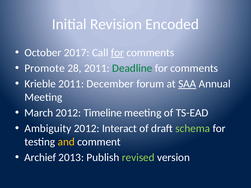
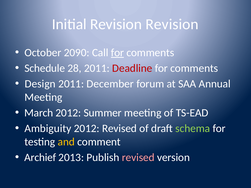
Revision Encoded: Encoded -> Revision (172, 24)
2017: 2017 -> 2090 (77, 53)
Promote: Promote -> Schedule (45, 68)
Deadline colour: green -> red (132, 68)
Krieble: Krieble -> Design (40, 84)
SAA underline: present -> none (187, 84)
Timeline: Timeline -> Summer (103, 113)
2012 Interact: Interact -> Revised (119, 129)
revised colour: light green -> pink (138, 158)
